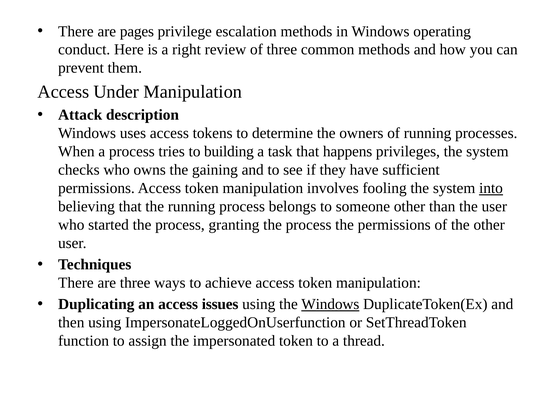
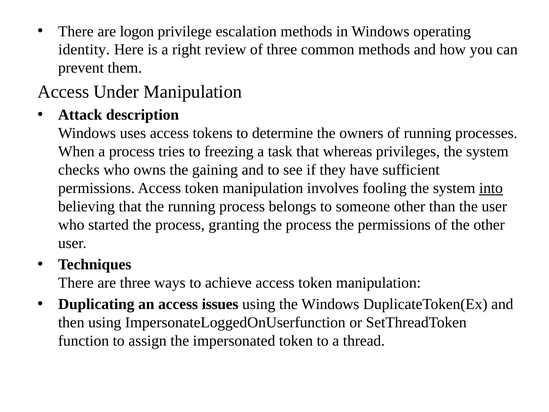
pages: pages -> logon (137, 31)
conduct: conduct -> identity (84, 50)
building: building -> freezing (229, 151)
happens: happens -> whereas (348, 151)
Windows underline: present -> none (330, 304)
